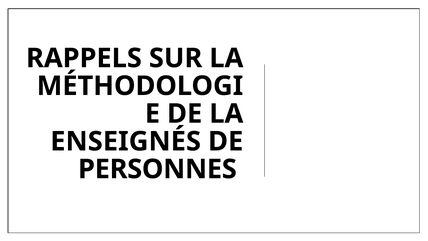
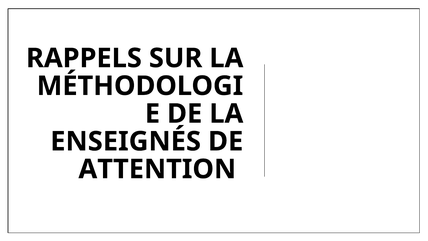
PERSONNES: PERSONNES -> ATTENTION (157, 169)
